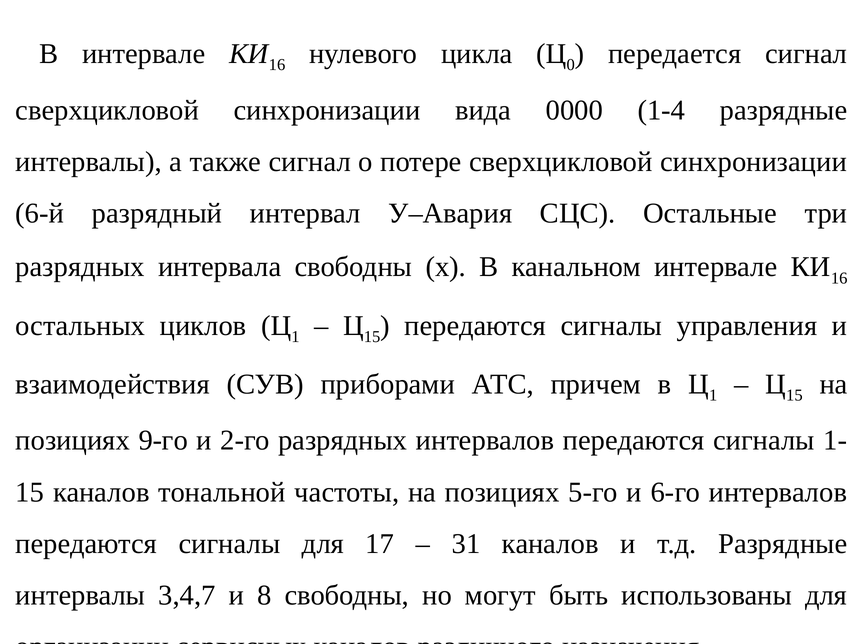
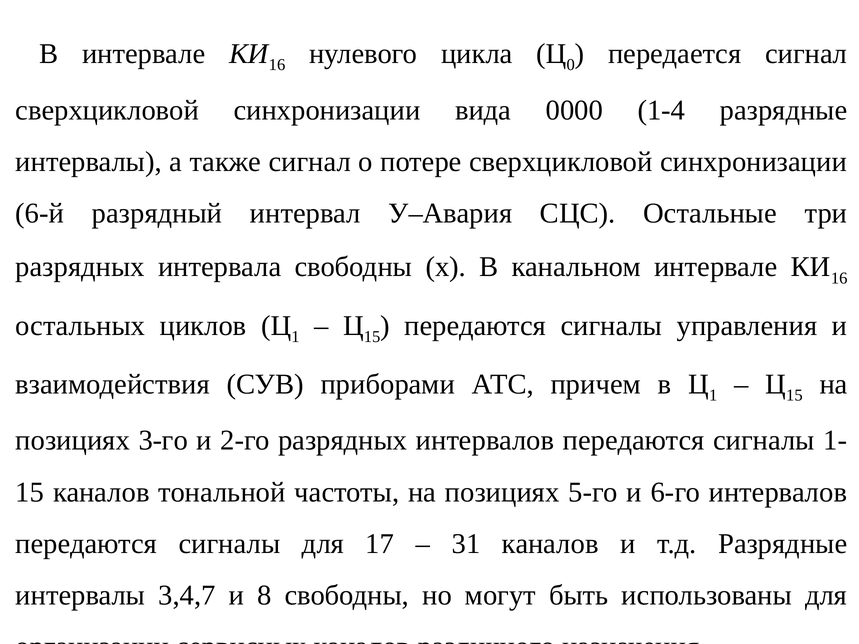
9-го: 9-го -> 3-го (163, 441)
